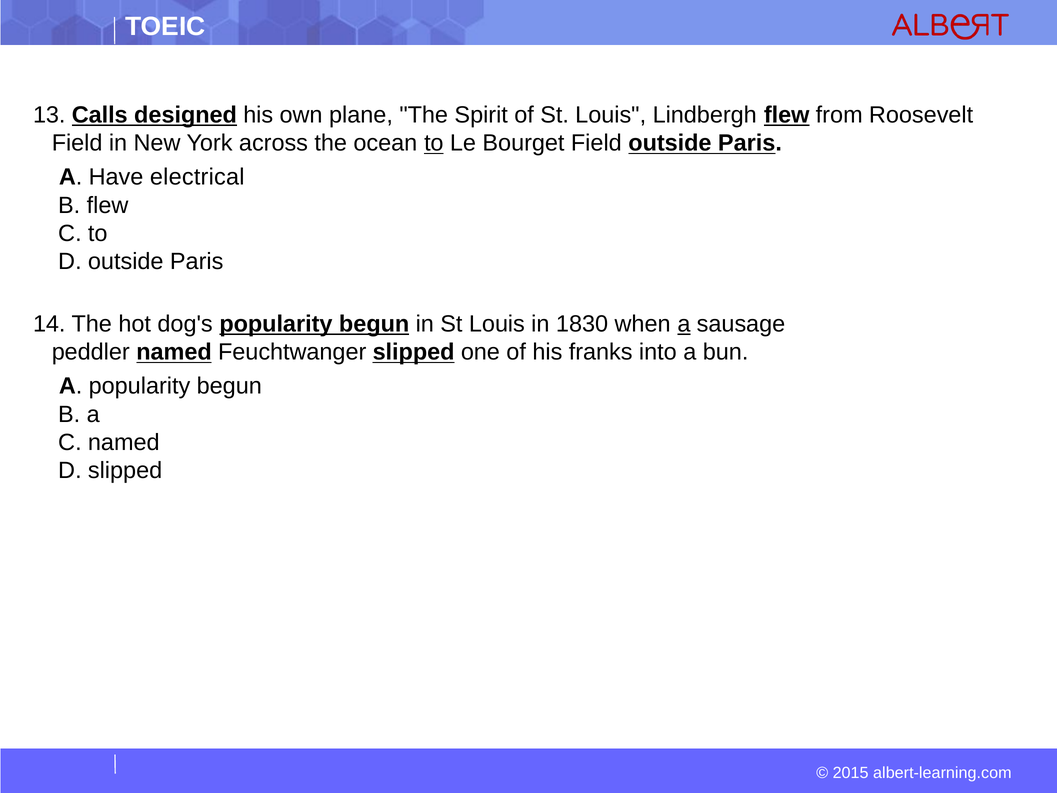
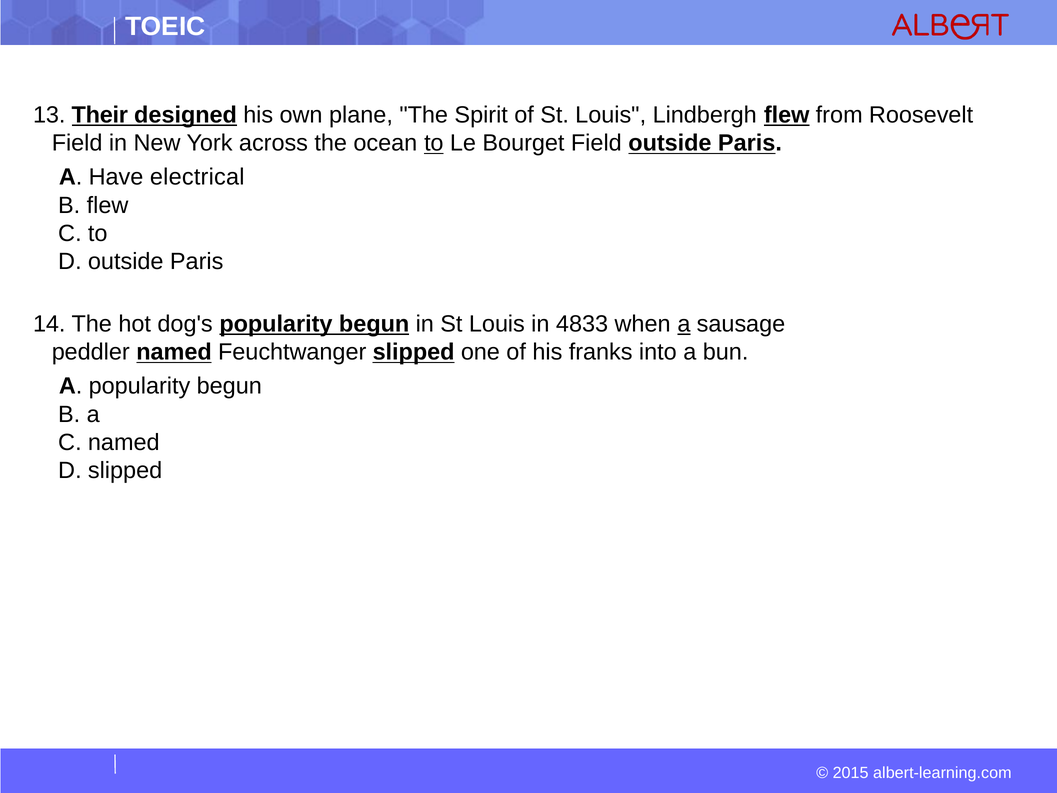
Calls: Calls -> Their (100, 115)
1830: 1830 -> 4833 (582, 324)
